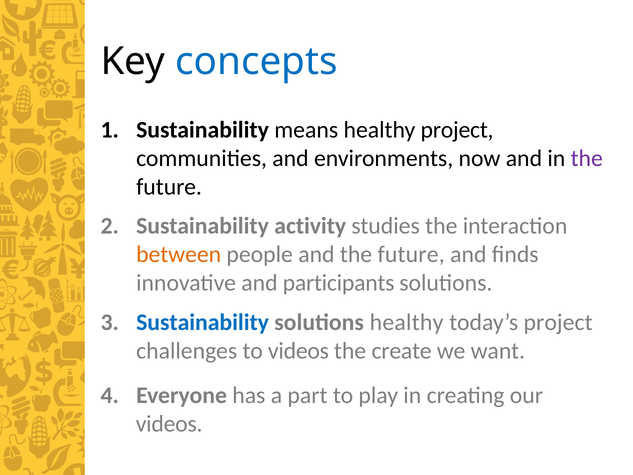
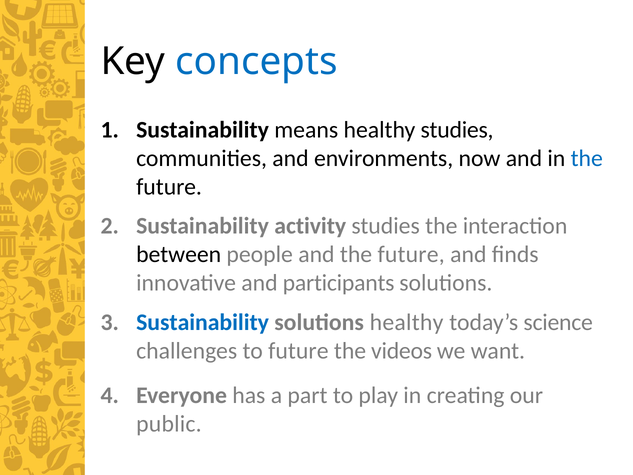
healthy project: project -> studies (457, 130)
the colour: purple -> blue (587, 158)
between colour: orange -> black (179, 254)
today’s project: project -> science (558, 322)
to videos: videos -> future (298, 351)
create: create -> videos (402, 351)
videos: videos -> public (169, 424)
